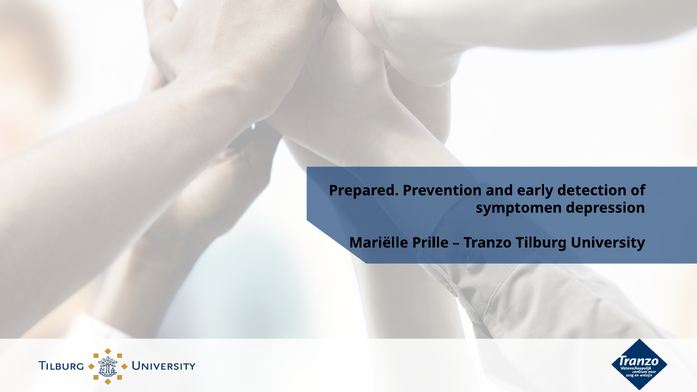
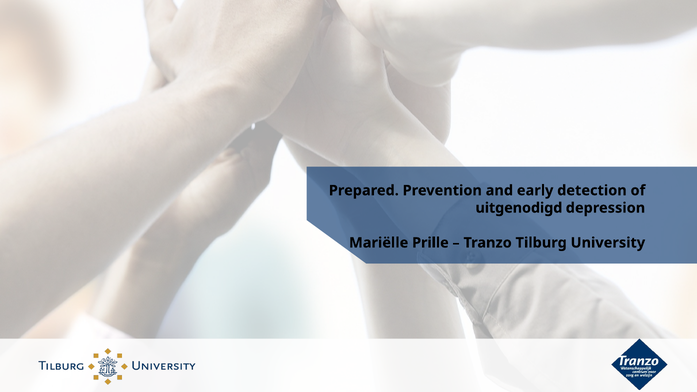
symptomen: symptomen -> uitgenodigd (519, 208)
